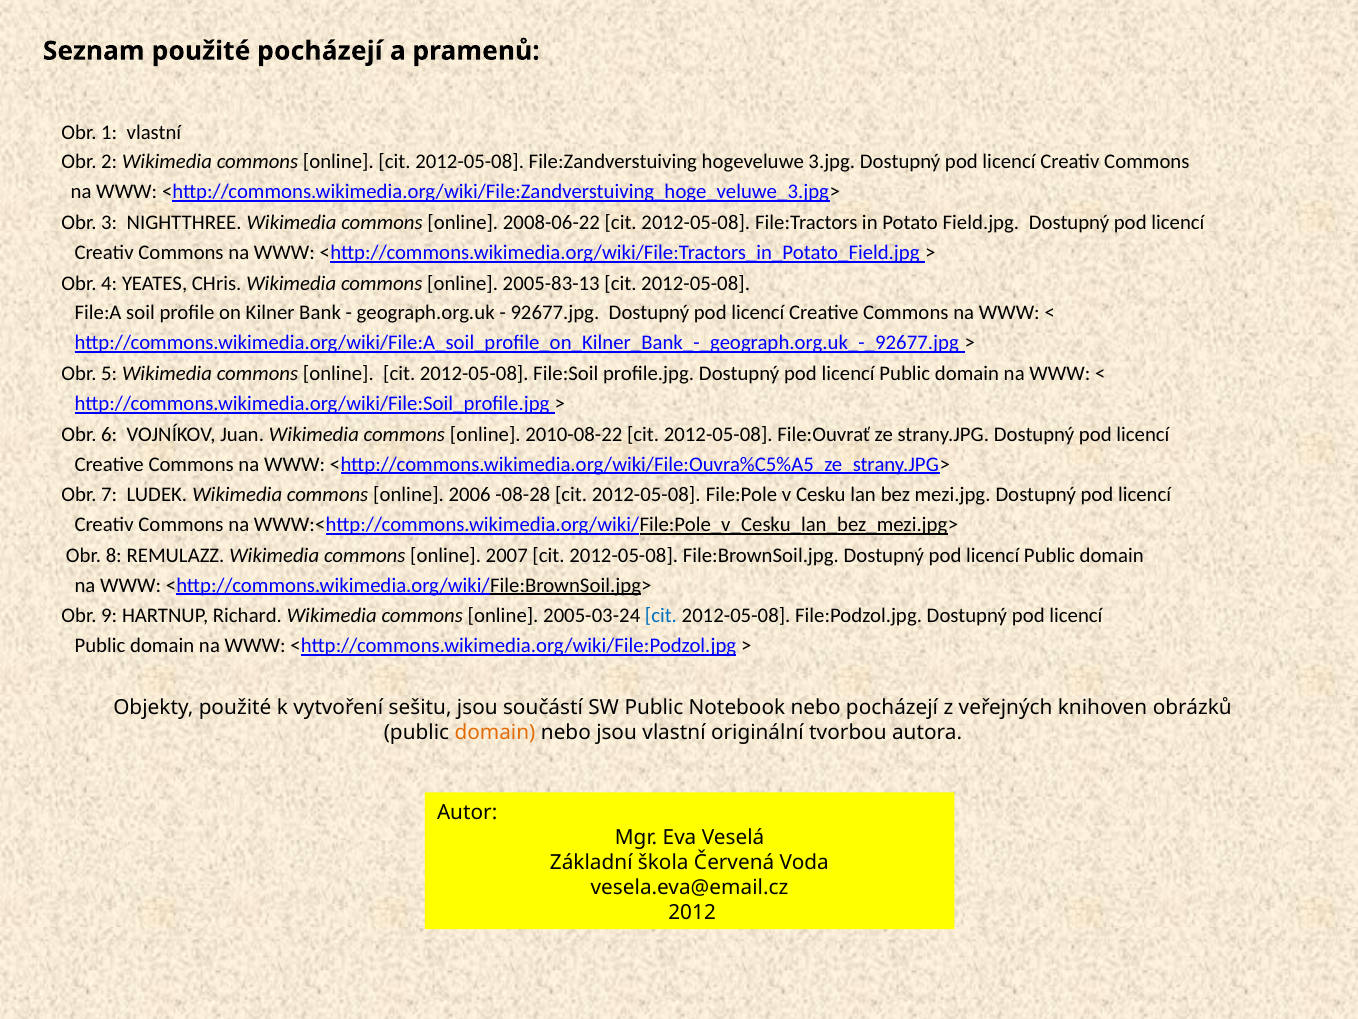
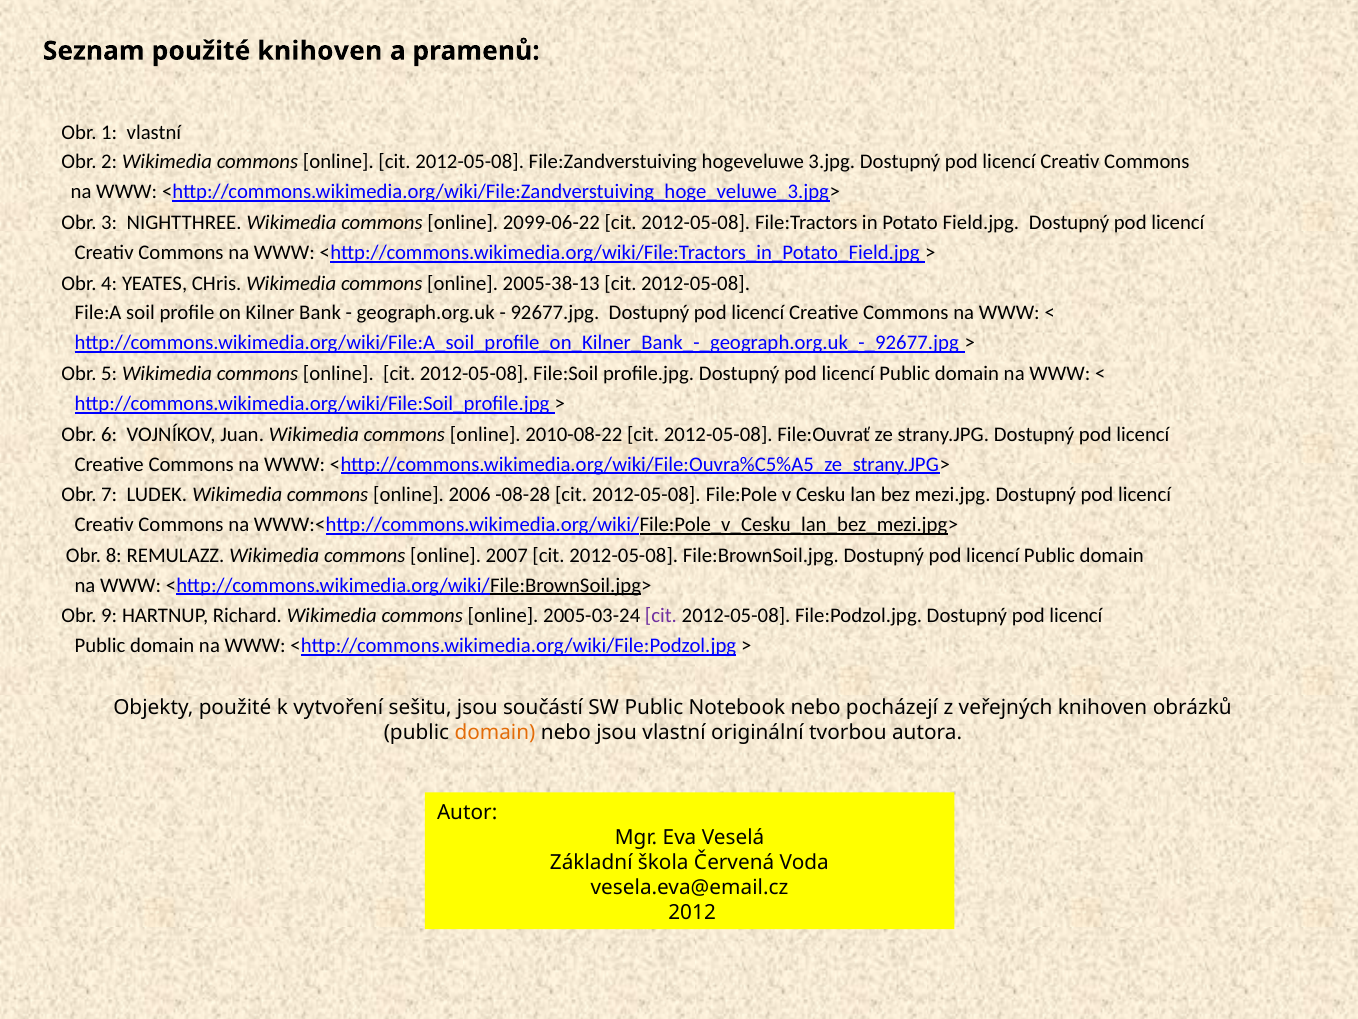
použité pocházejí: pocházejí -> knihoven (320, 51)
2008-06-22: 2008-06-22 -> 2099-06-22 (551, 223)
2005-83-13: 2005-83-13 -> 2005-38-13 (551, 283)
cit colour: blue -> purple (661, 616)
